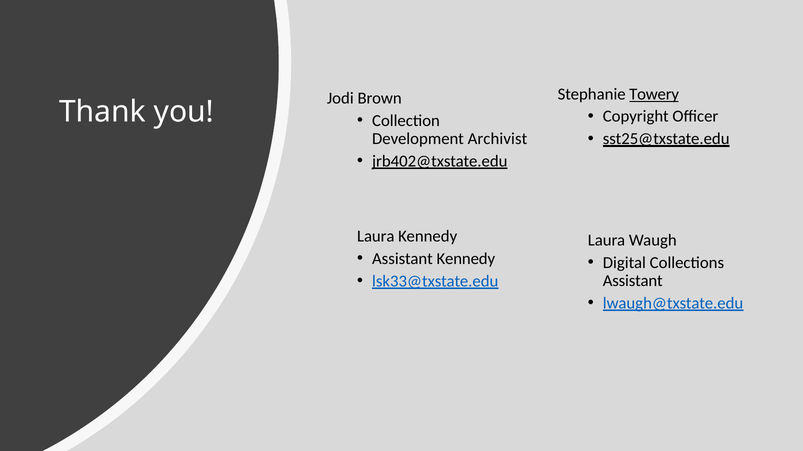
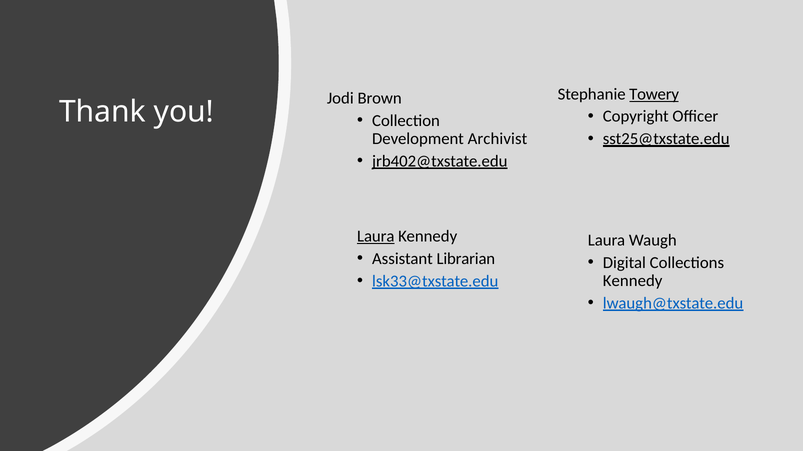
Laura underline: none -> present (376, 237)
Assistant Kennedy: Kennedy -> Librarian (466, 259)
Assistant: Assistant -> Kennedy (633, 281)
